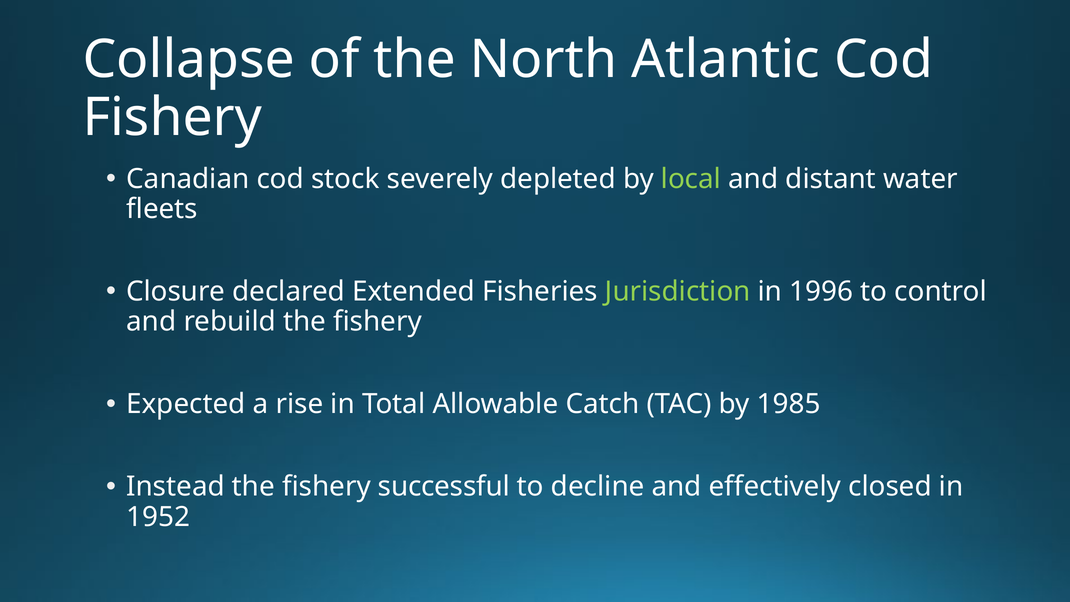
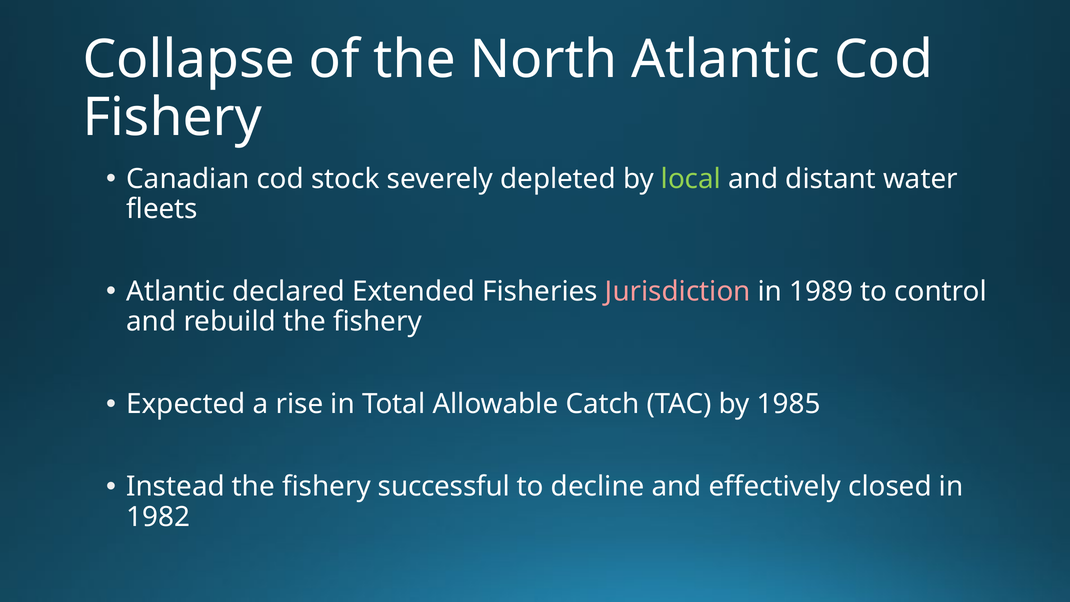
Closure: Closure -> Atlantic (176, 292)
Jurisdiction colour: light green -> pink (678, 292)
1996: 1996 -> 1989 (821, 292)
1952: 1952 -> 1982 (158, 517)
